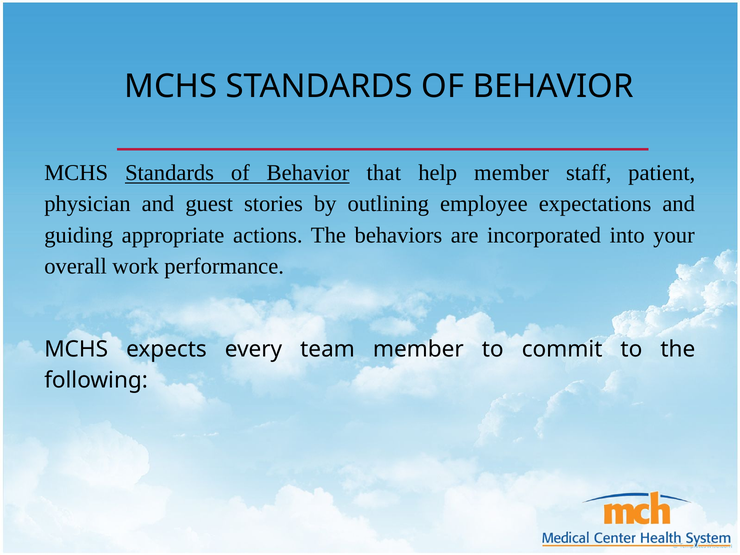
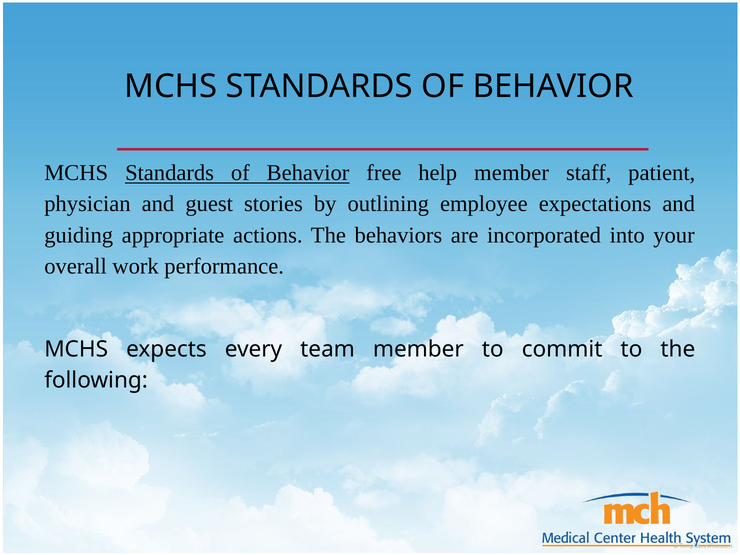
that: that -> free (384, 173)
